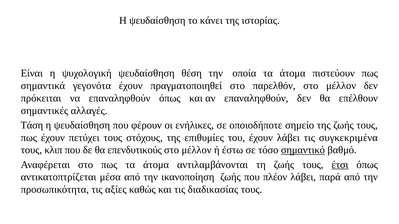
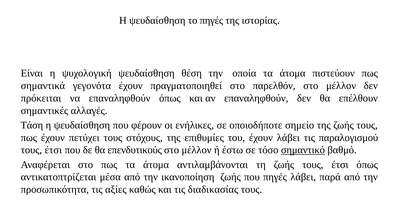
το κάνει: κάνει -> πηγές (211, 20)
συγκεκριμένα: συγκεκριμένα -> παραλογισμού (348, 138)
κλιπ: κλιπ -> έτσι (53, 150)
έτσι underline: present -> none (340, 165)
που πλέον: πλέον -> πηγές (275, 177)
